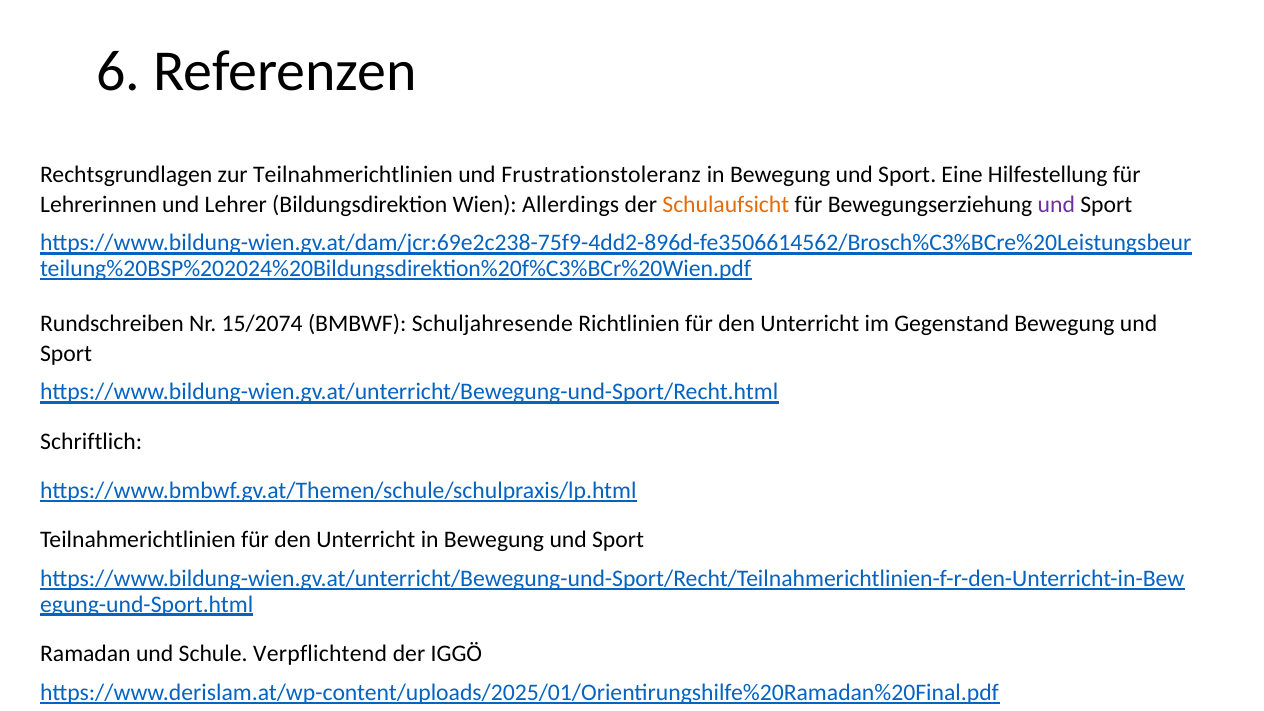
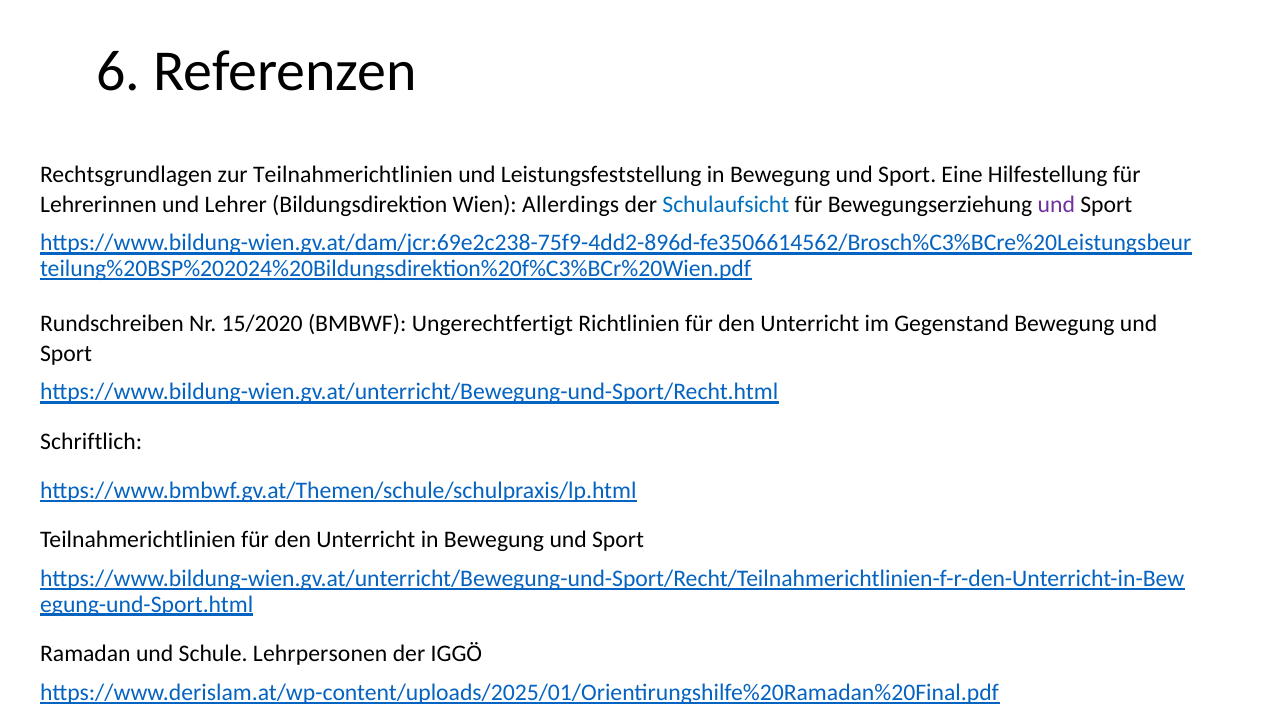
Frustrationstoleranz: Frustrationstoleranz -> Leistungsfeststellung (601, 174)
Schulaufsicht colour: orange -> blue (726, 205)
15/2074: 15/2074 -> 15/2020 (262, 323)
Schuljahresende: Schuljahresende -> Ungerechtfertigt (492, 323)
Verpflichtend: Verpflichtend -> Lehrpersonen (320, 654)
